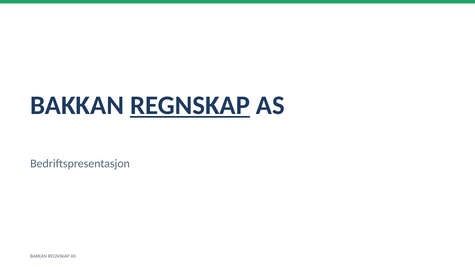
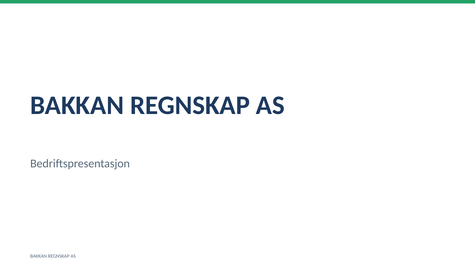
REGNSKAP underline: present -> none (190, 105)
